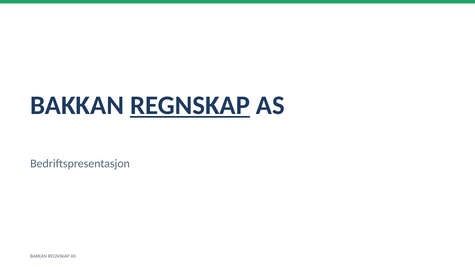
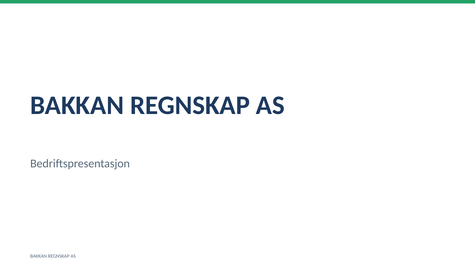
REGNSKAP underline: present -> none (190, 105)
